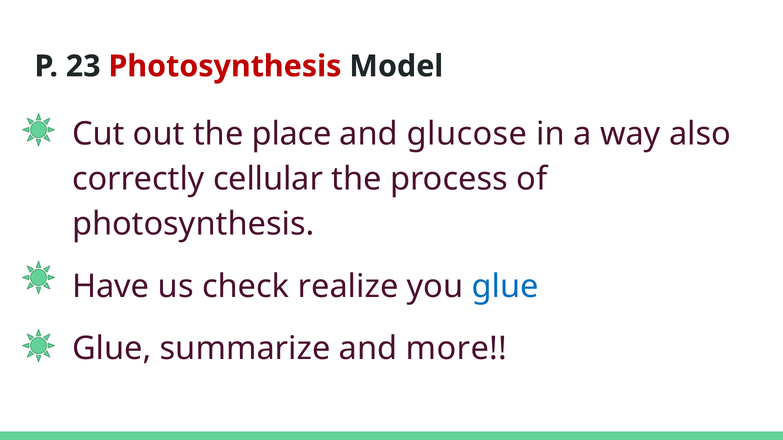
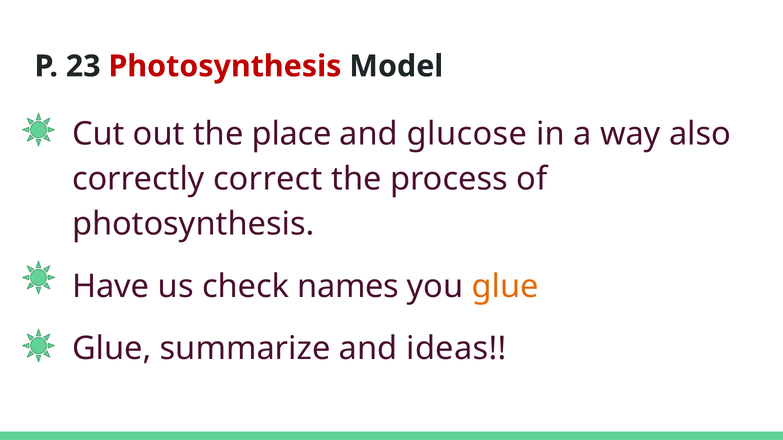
cellular: cellular -> correct (268, 179)
realize: realize -> names (348, 287)
glue colour: blue -> orange (505, 287)
more: more -> ideas (456, 349)
